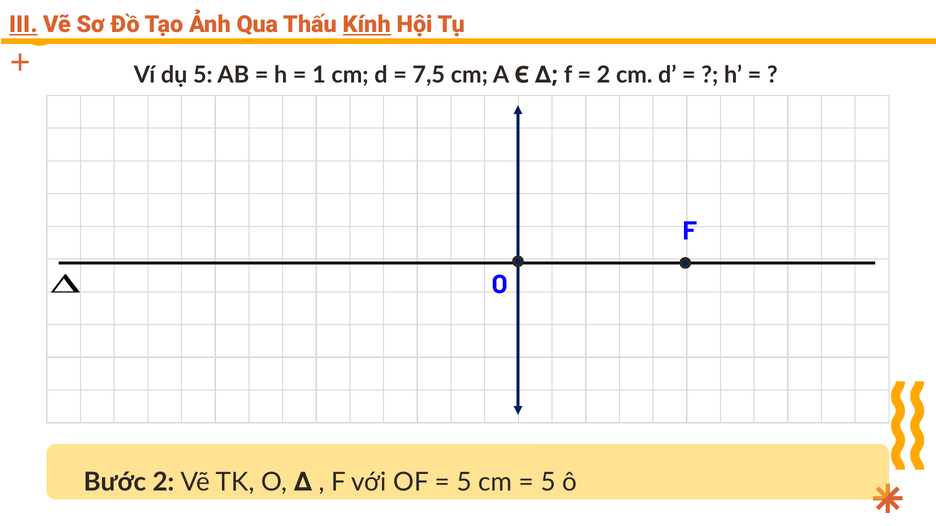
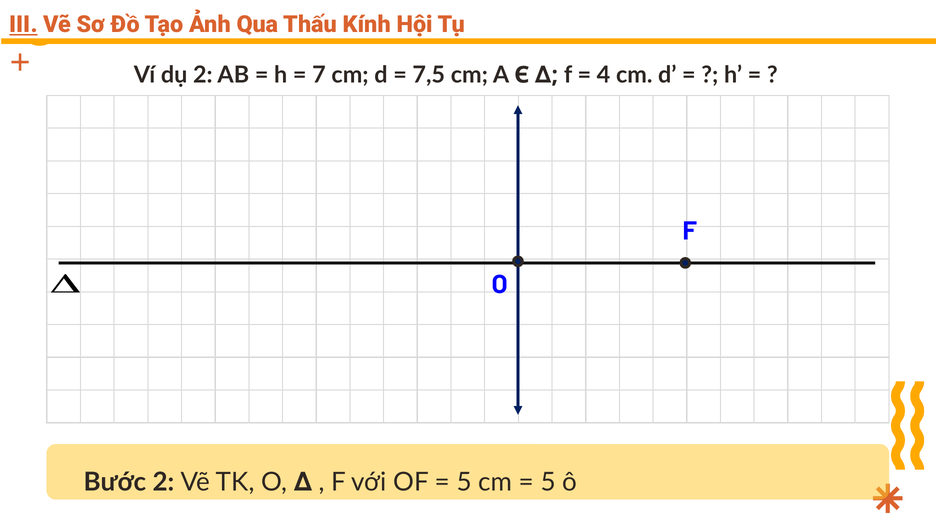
Kính underline: present -> none (367, 25)
2: 2 -> 4 (603, 75)
dụ 5: 5 -> 2 (203, 75)
1: 1 -> 7 (319, 75)
